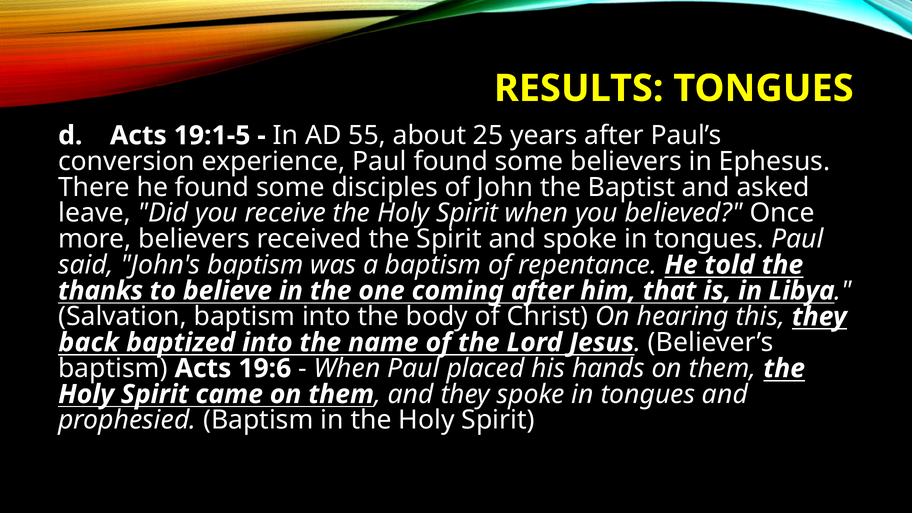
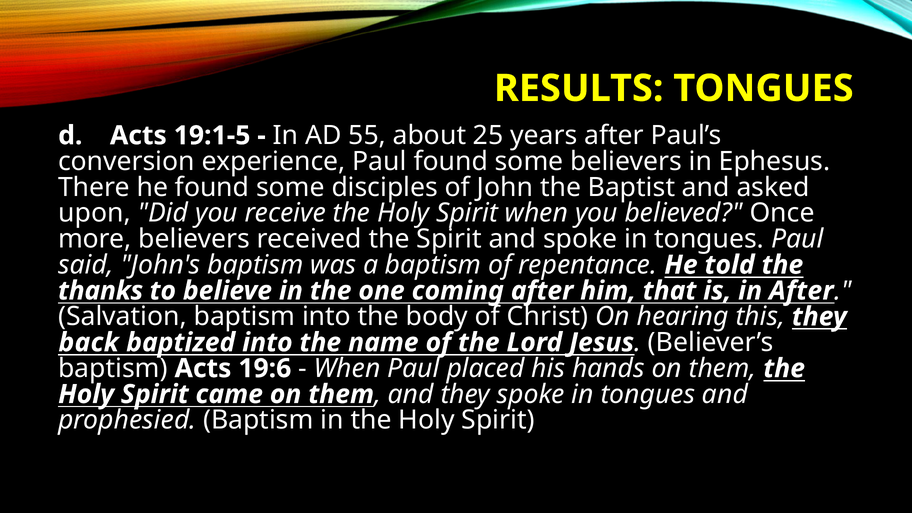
leave: leave -> upon (95, 213)
in Libya: Libya -> After (801, 291)
